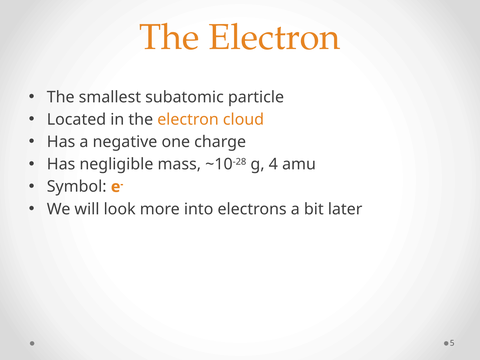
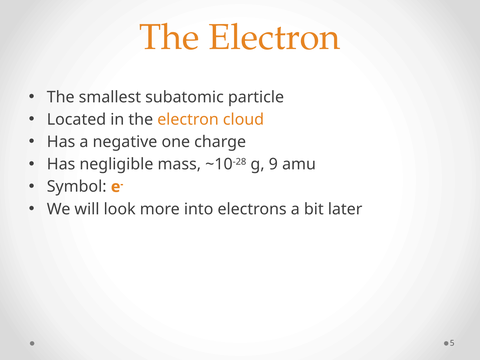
4: 4 -> 9 (273, 164)
